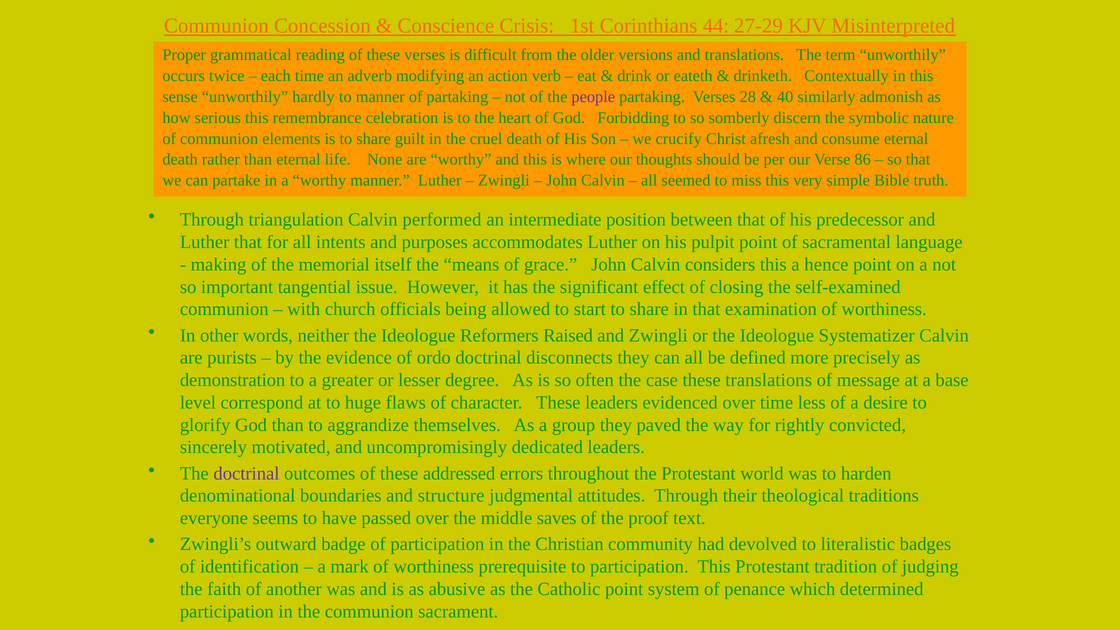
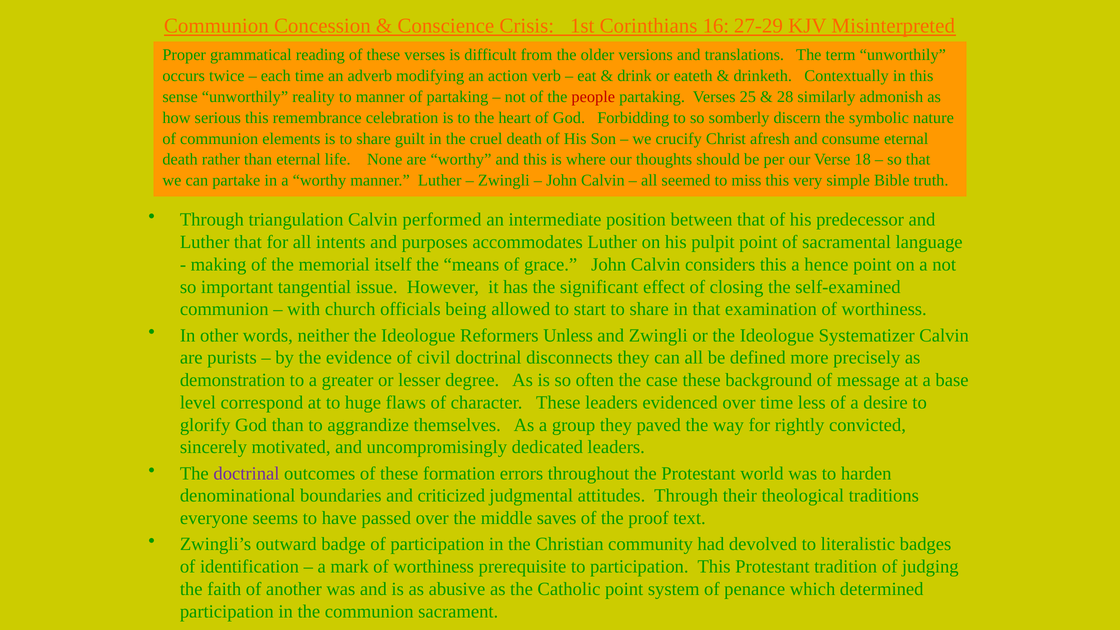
44: 44 -> 16 (716, 26)
hardly: hardly -> reality (314, 97)
people colour: purple -> red (593, 97)
28: 28 -> 25 (748, 97)
40: 40 -> 28 (785, 97)
86: 86 -> 18 (863, 160)
Raised: Raised -> Unless (568, 335)
ordo: ordo -> civil (434, 358)
these translations: translations -> background (769, 380)
addressed: addressed -> formation (459, 473)
structure: structure -> criticized (451, 496)
